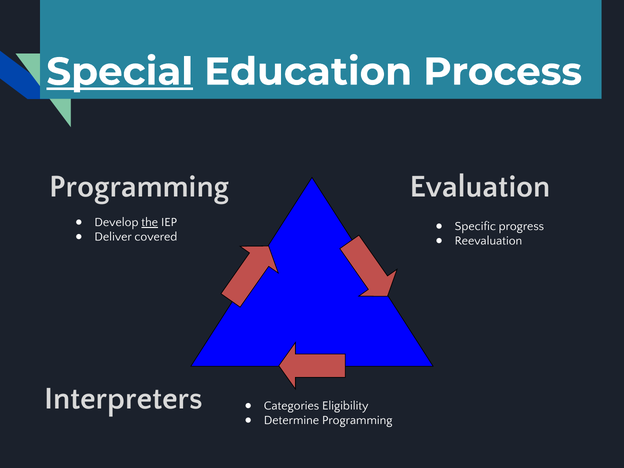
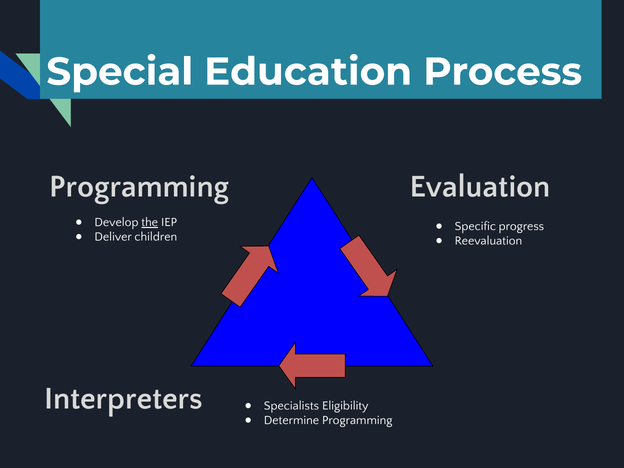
Special underline: present -> none (120, 72)
covered: covered -> children (156, 237)
Categories: Categories -> Specialists (291, 406)
